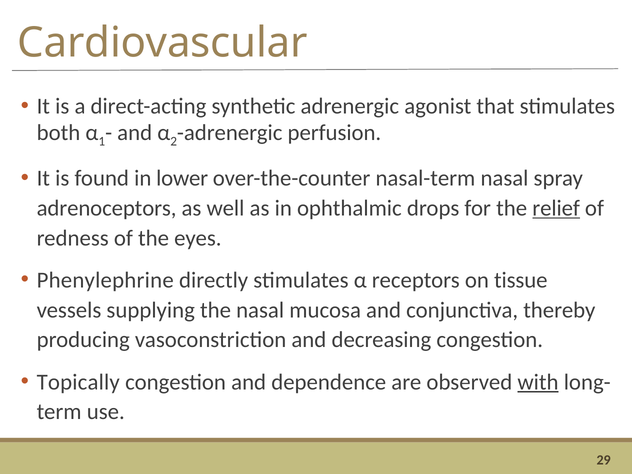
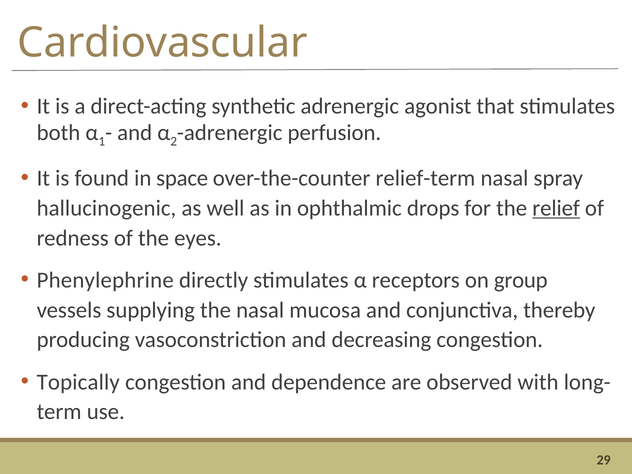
lower: lower -> space (182, 178)
nasal-term: nasal-term -> relief-term (425, 178)
adrenoceptors: adrenoceptors -> hallucinogenic (106, 208)
tissue: tissue -> group (521, 280)
with underline: present -> none (538, 382)
